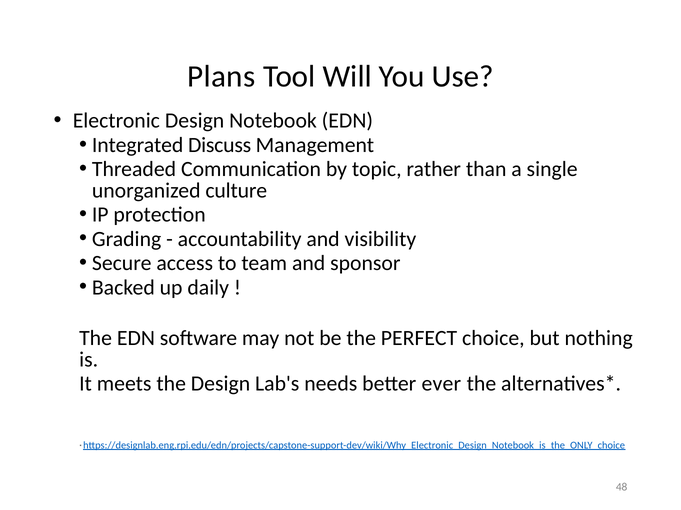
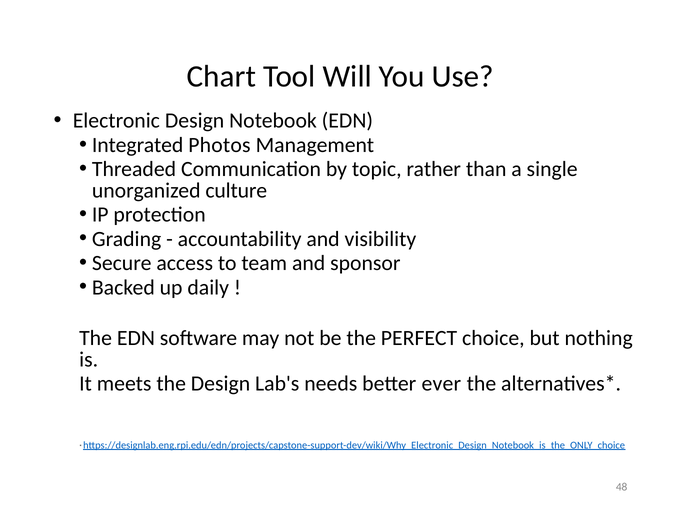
Plans: Plans -> Chart (221, 76)
Discuss: Discuss -> Photos (219, 145)
